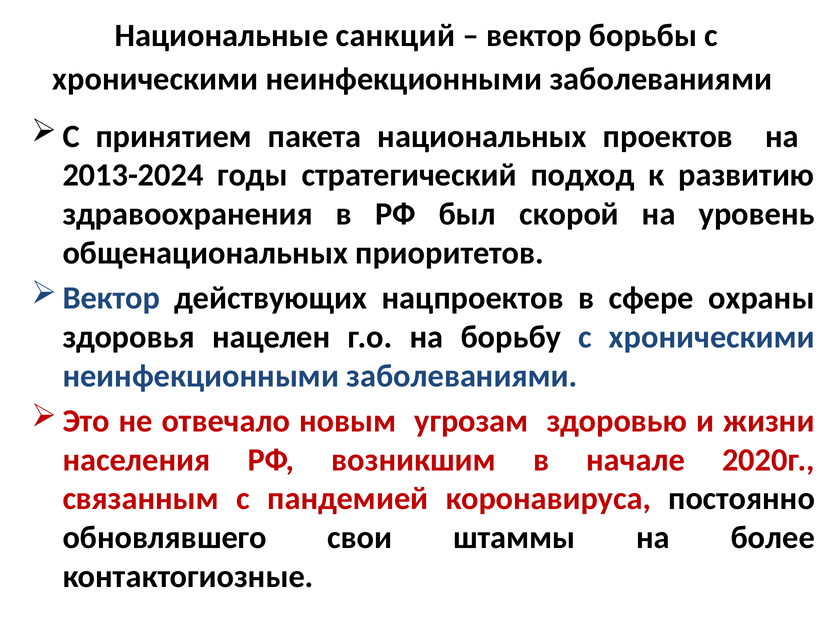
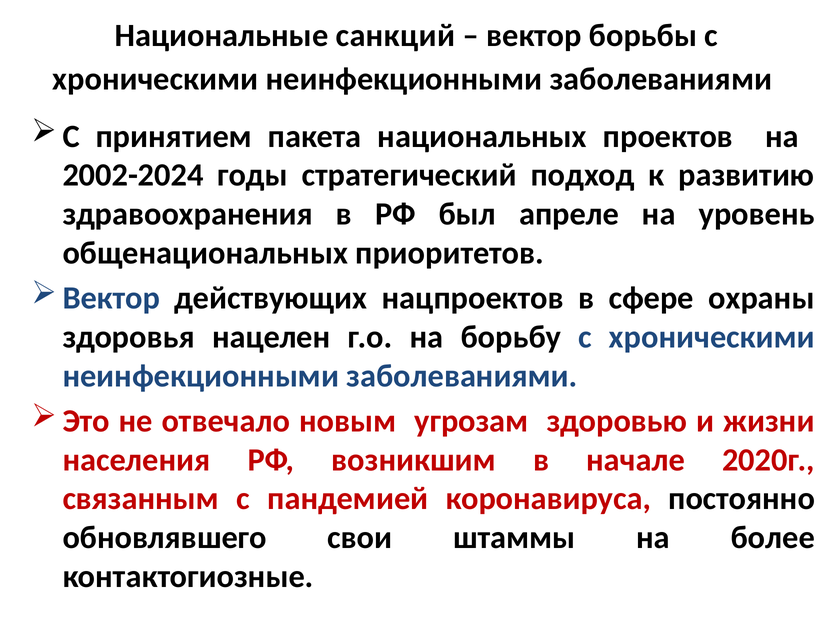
2013-2024: 2013-2024 -> 2002-2024 (133, 175)
скорой: скорой -> апреле (569, 214)
